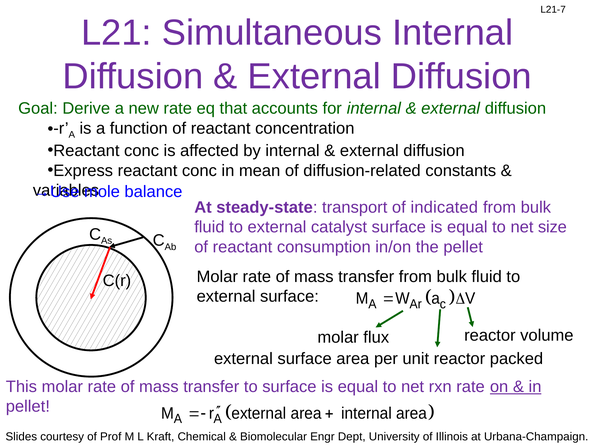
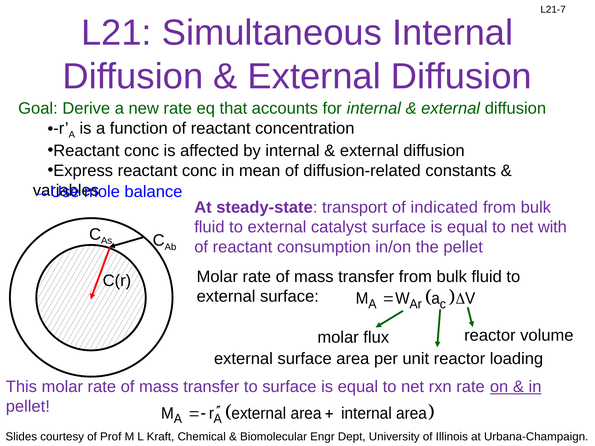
size: size -> with (552, 227)
packed: packed -> loading (516, 359)
